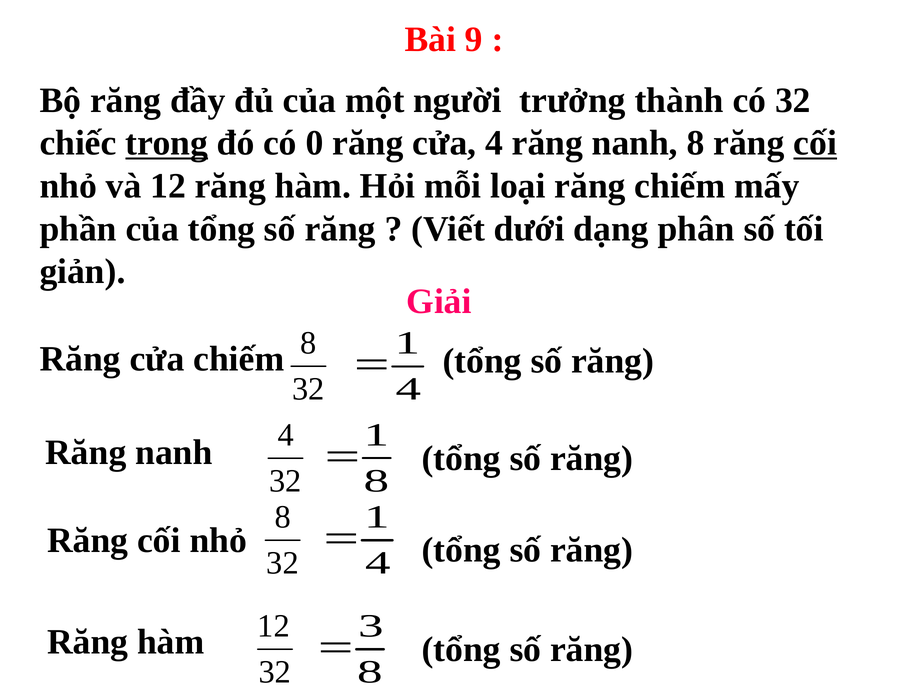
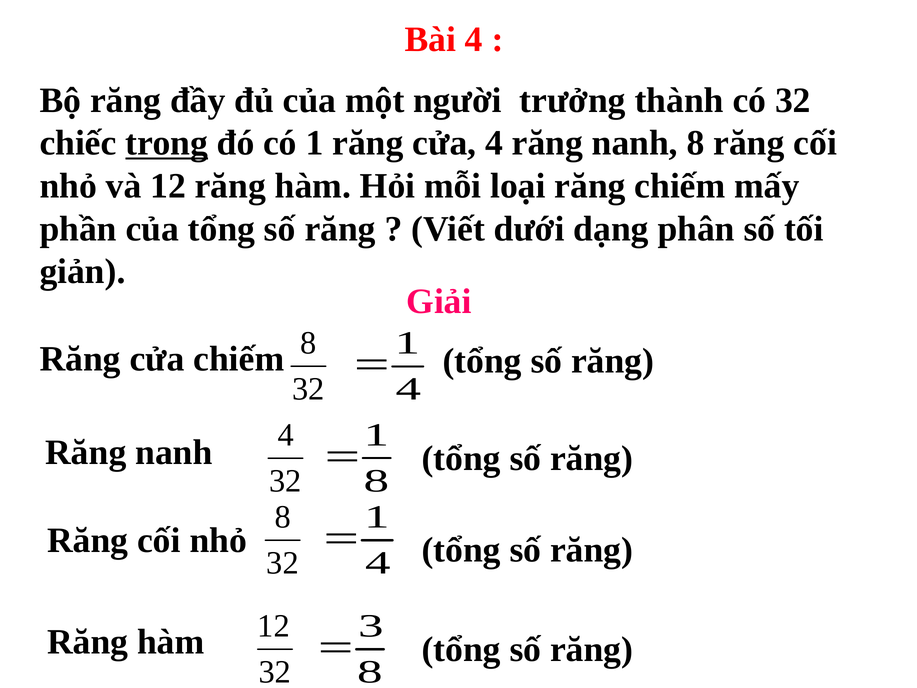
Bài 9: 9 -> 4 (474, 40)
có 0: 0 -> 1 (314, 143)
cối underline: present -> none (815, 143)
